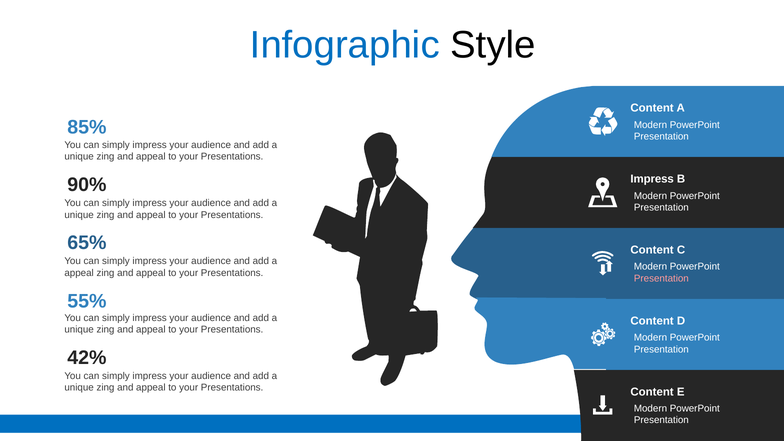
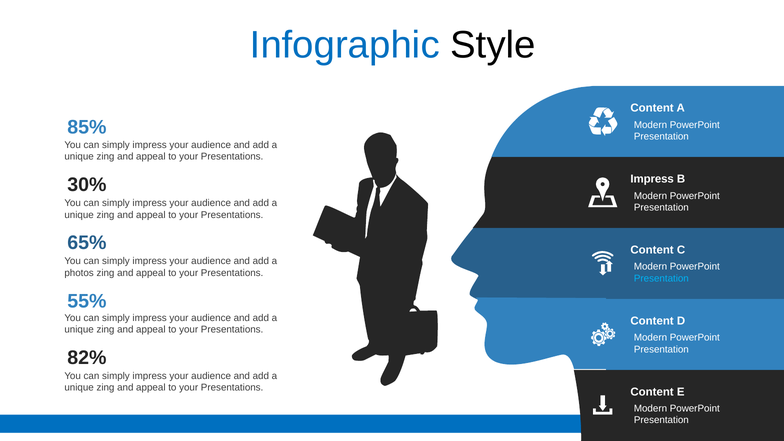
90%: 90% -> 30% (87, 185)
appeal: appeal -> photos (79, 273)
Presentation colour: pink -> light blue (661, 278)
42%: 42% -> 82% (87, 358)
